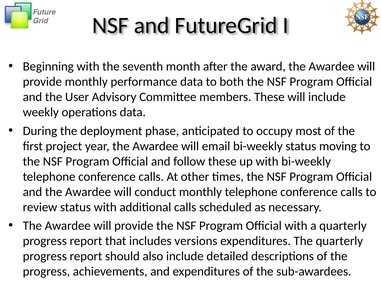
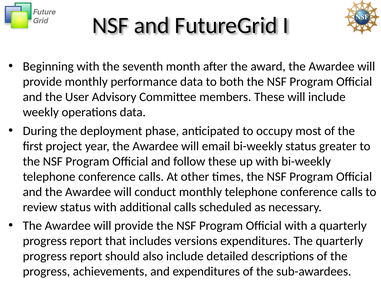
moving: moving -> greater (338, 146)
